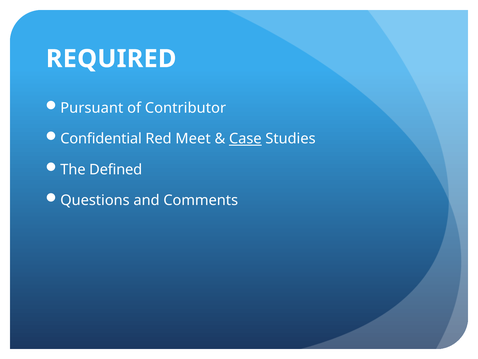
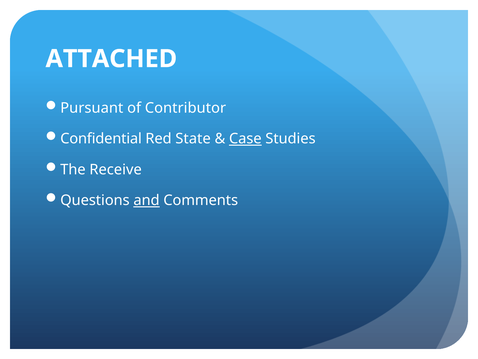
REQUIRED: REQUIRED -> ATTACHED (111, 59)
Meet: Meet -> State (193, 139)
Defined: Defined -> Receive (116, 169)
and underline: none -> present (147, 200)
